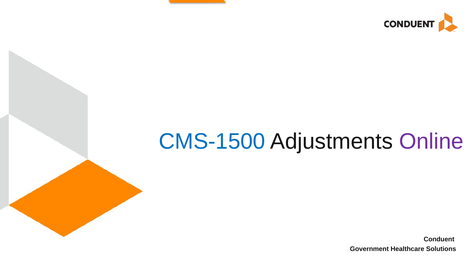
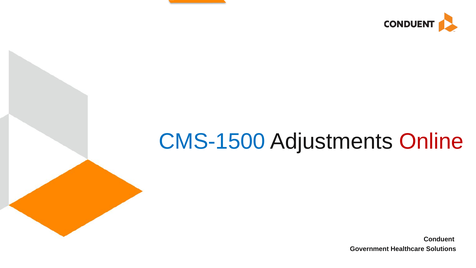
Online colour: purple -> red (431, 141)
